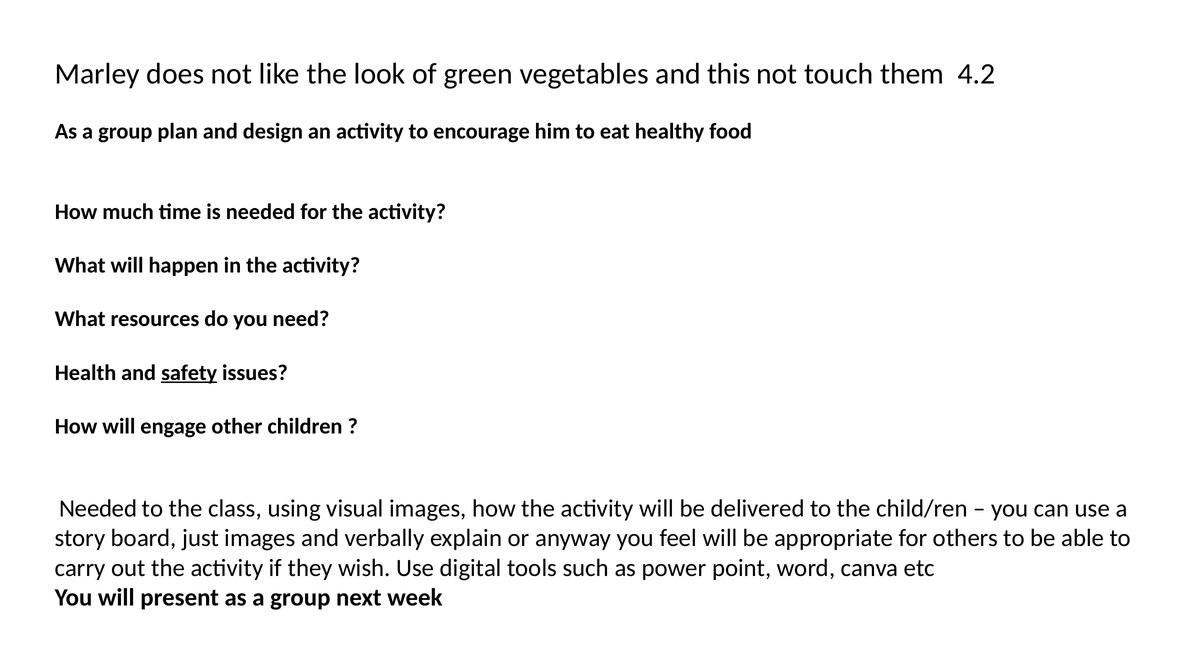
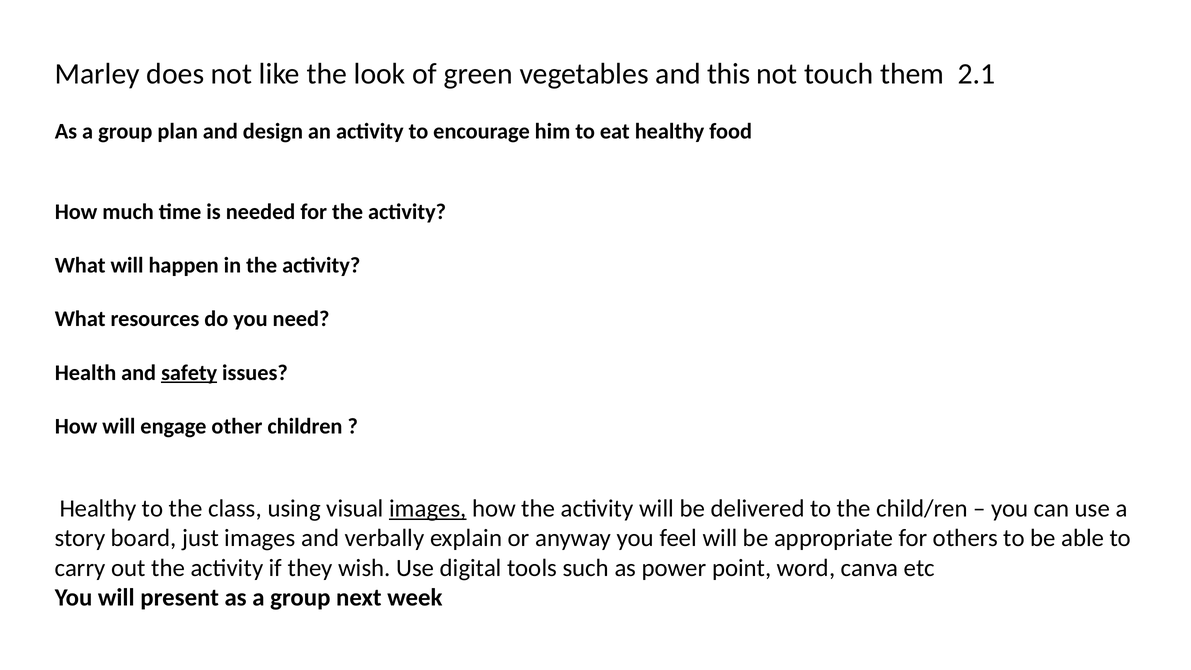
4.2: 4.2 -> 2.1 (976, 74)
Needed: Needed -> Healthy (98, 508)
images underline: none -> present (428, 508)
